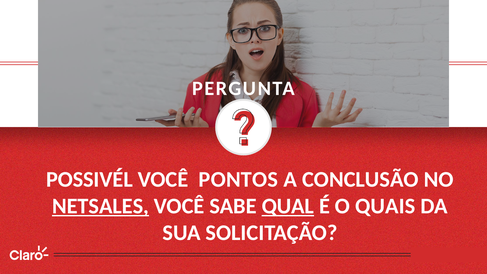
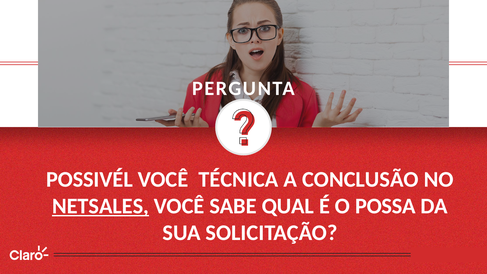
PONTOS: PONTOS -> TÉCNICA (238, 179)
QUAL underline: present -> none (288, 206)
QUAIS: QUAIS -> POSSA (385, 206)
